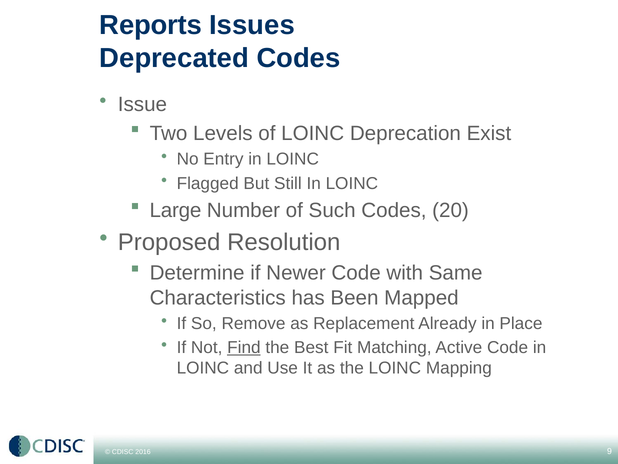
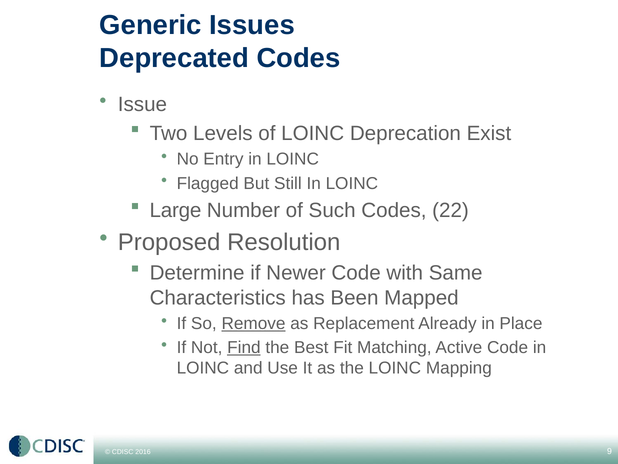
Reports: Reports -> Generic (151, 25)
20: 20 -> 22 (451, 210)
Remove underline: none -> present (254, 323)
